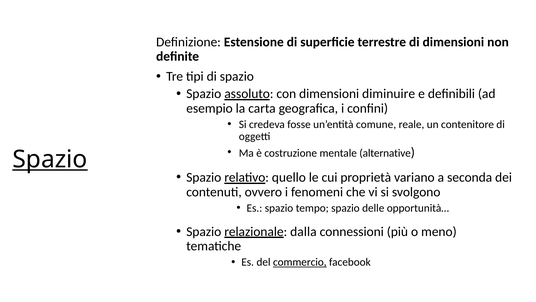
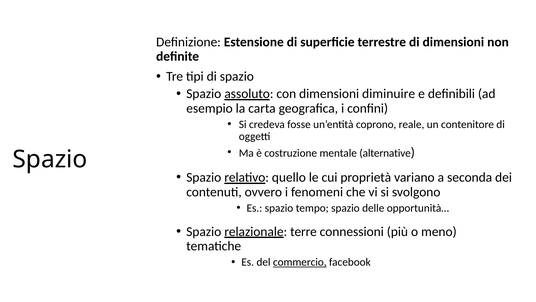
comune: comune -> coprono (376, 124)
Spazio underline: present -> none (50, 159)
dalla: dalla -> terre (304, 231)
